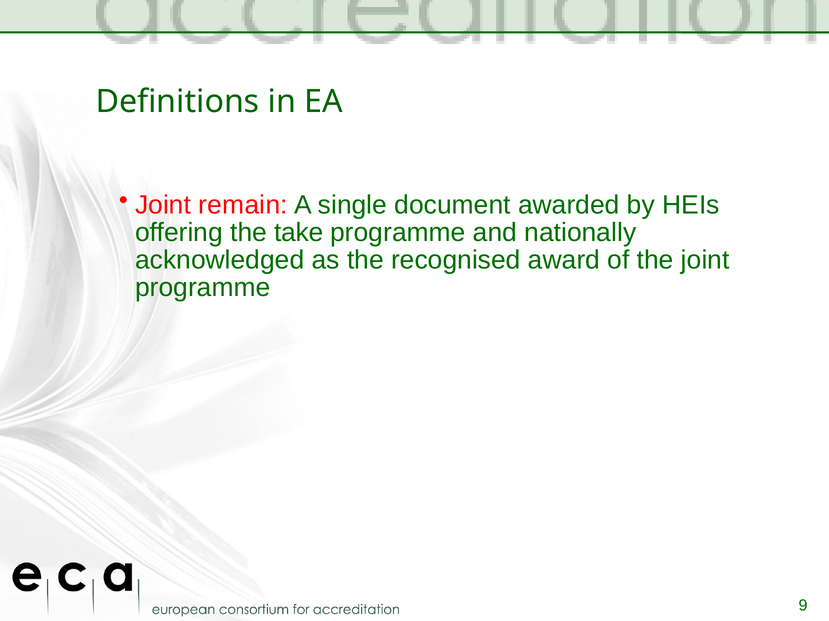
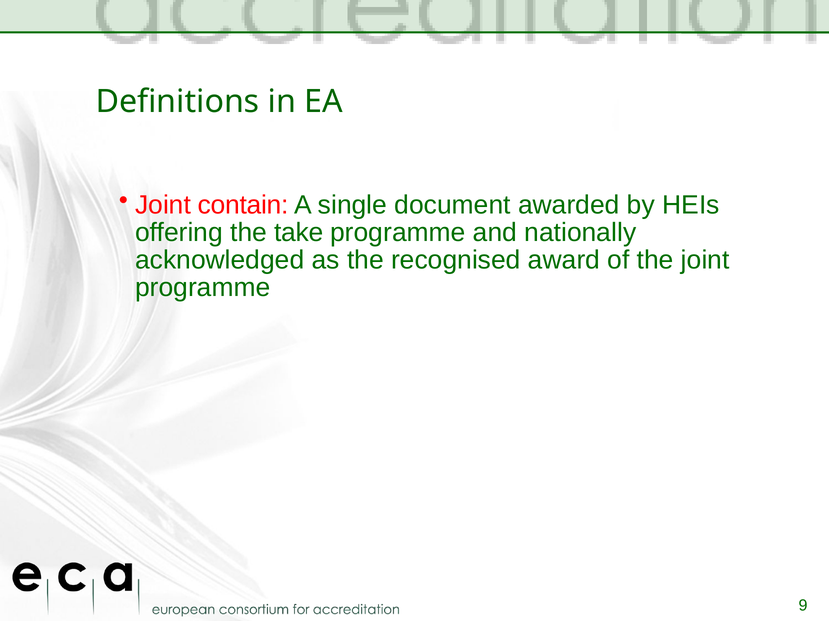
remain: remain -> contain (243, 205)
